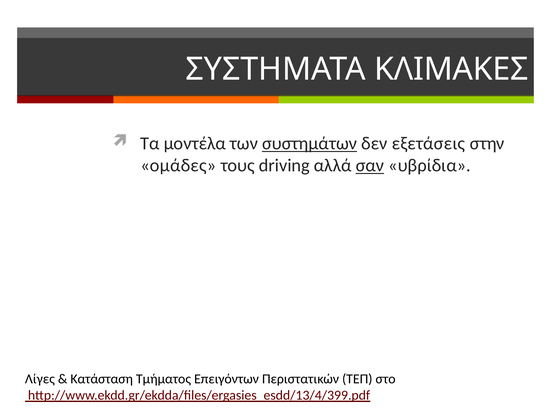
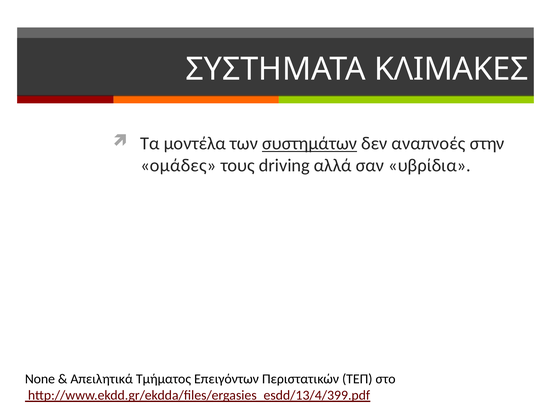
εξετάσεις: εξετάσεις -> αναπνοές (429, 144)
σαν underline: present -> none (370, 166)
Λίγες: Λίγες -> None (40, 379)
Κατάσταση: Κατάσταση -> Απειλητικά (102, 379)
